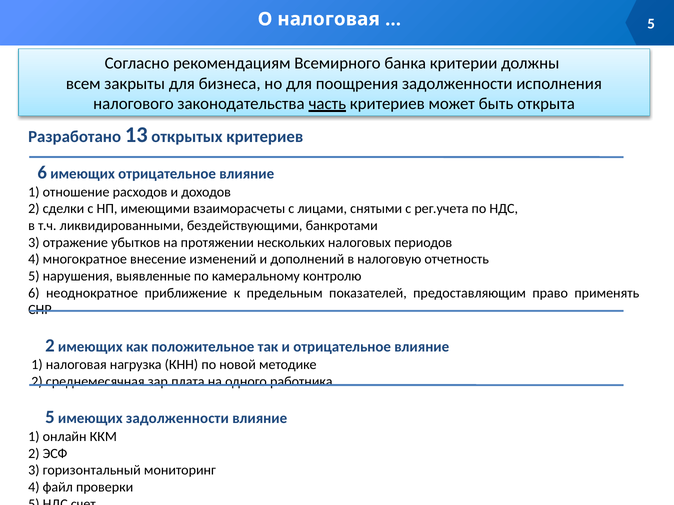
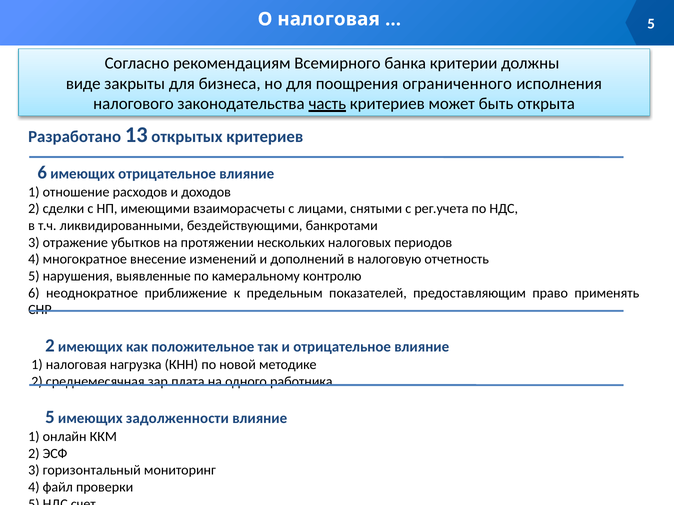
всем: всем -> виде (83, 84)
поощрения задолженности: задолженности -> ограниченного (457, 84)
